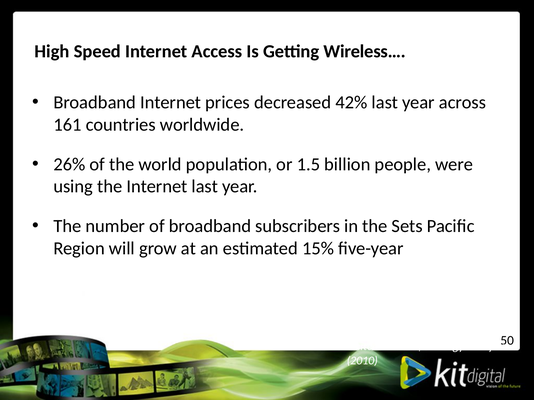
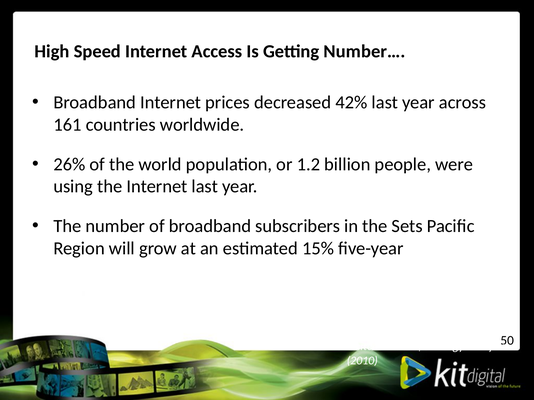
Wireless…: Wireless… -> Number… (364, 51)
1.5: 1.5 -> 1.2 (308, 165)
